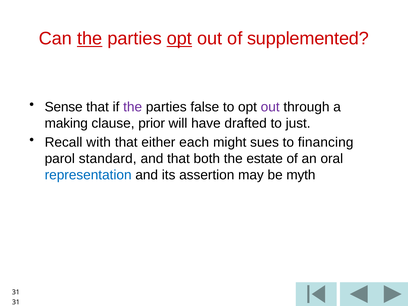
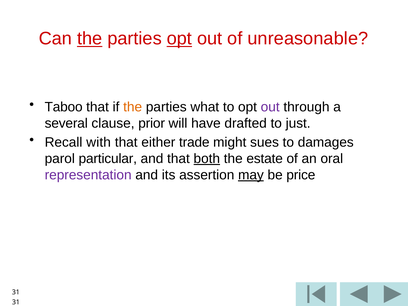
supplemented: supplemented -> unreasonable (308, 39)
Sense: Sense -> Taboo (64, 107)
the colour: purple -> orange (133, 107)
false: false -> what (205, 107)
making: making -> several (66, 123)
each: each -> trade (194, 142)
financing: financing -> damages (326, 142)
standard: standard -> particular (108, 159)
both underline: none -> present (207, 159)
representation colour: blue -> purple (88, 175)
may underline: none -> present (251, 175)
myth: myth -> price (301, 175)
